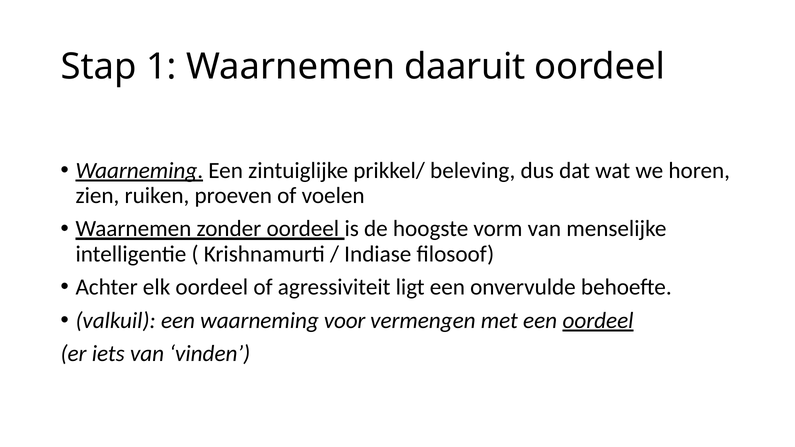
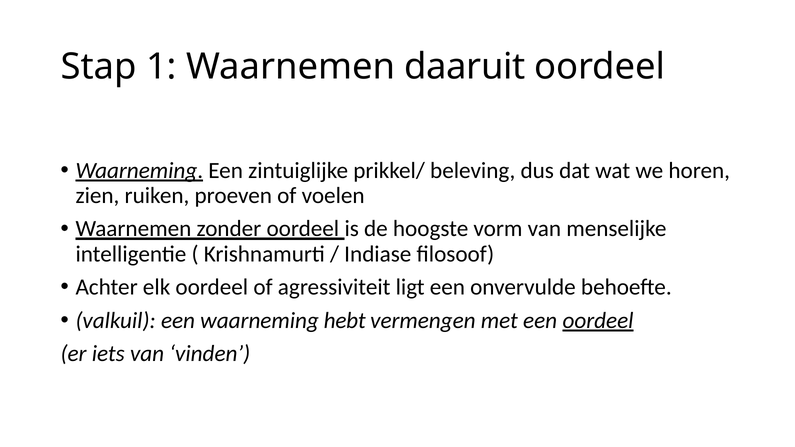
voor: voor -> hebt (345, 321)
